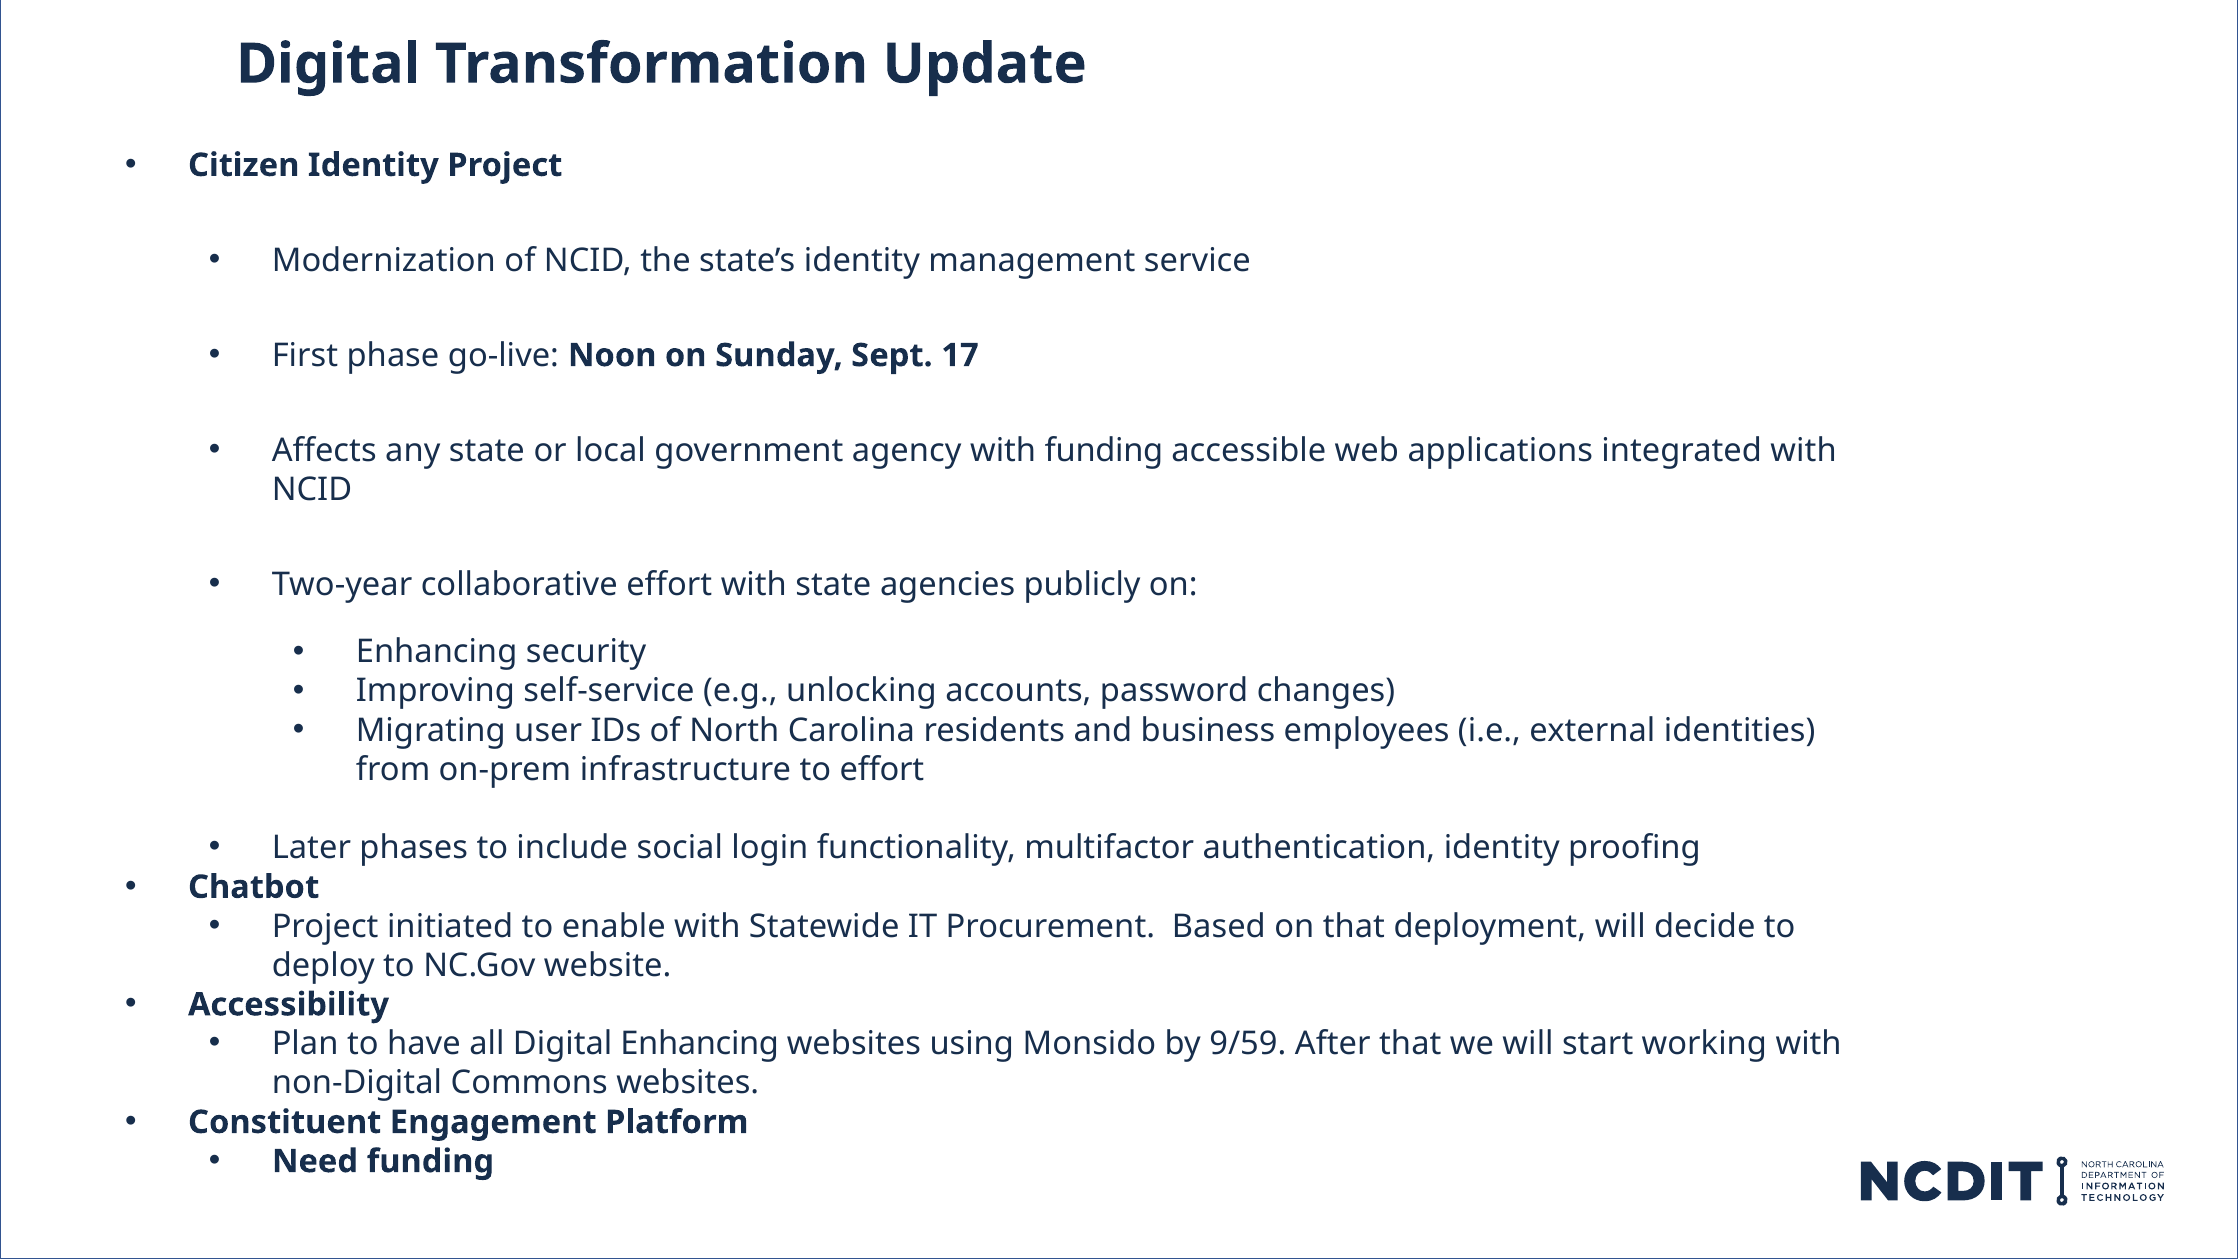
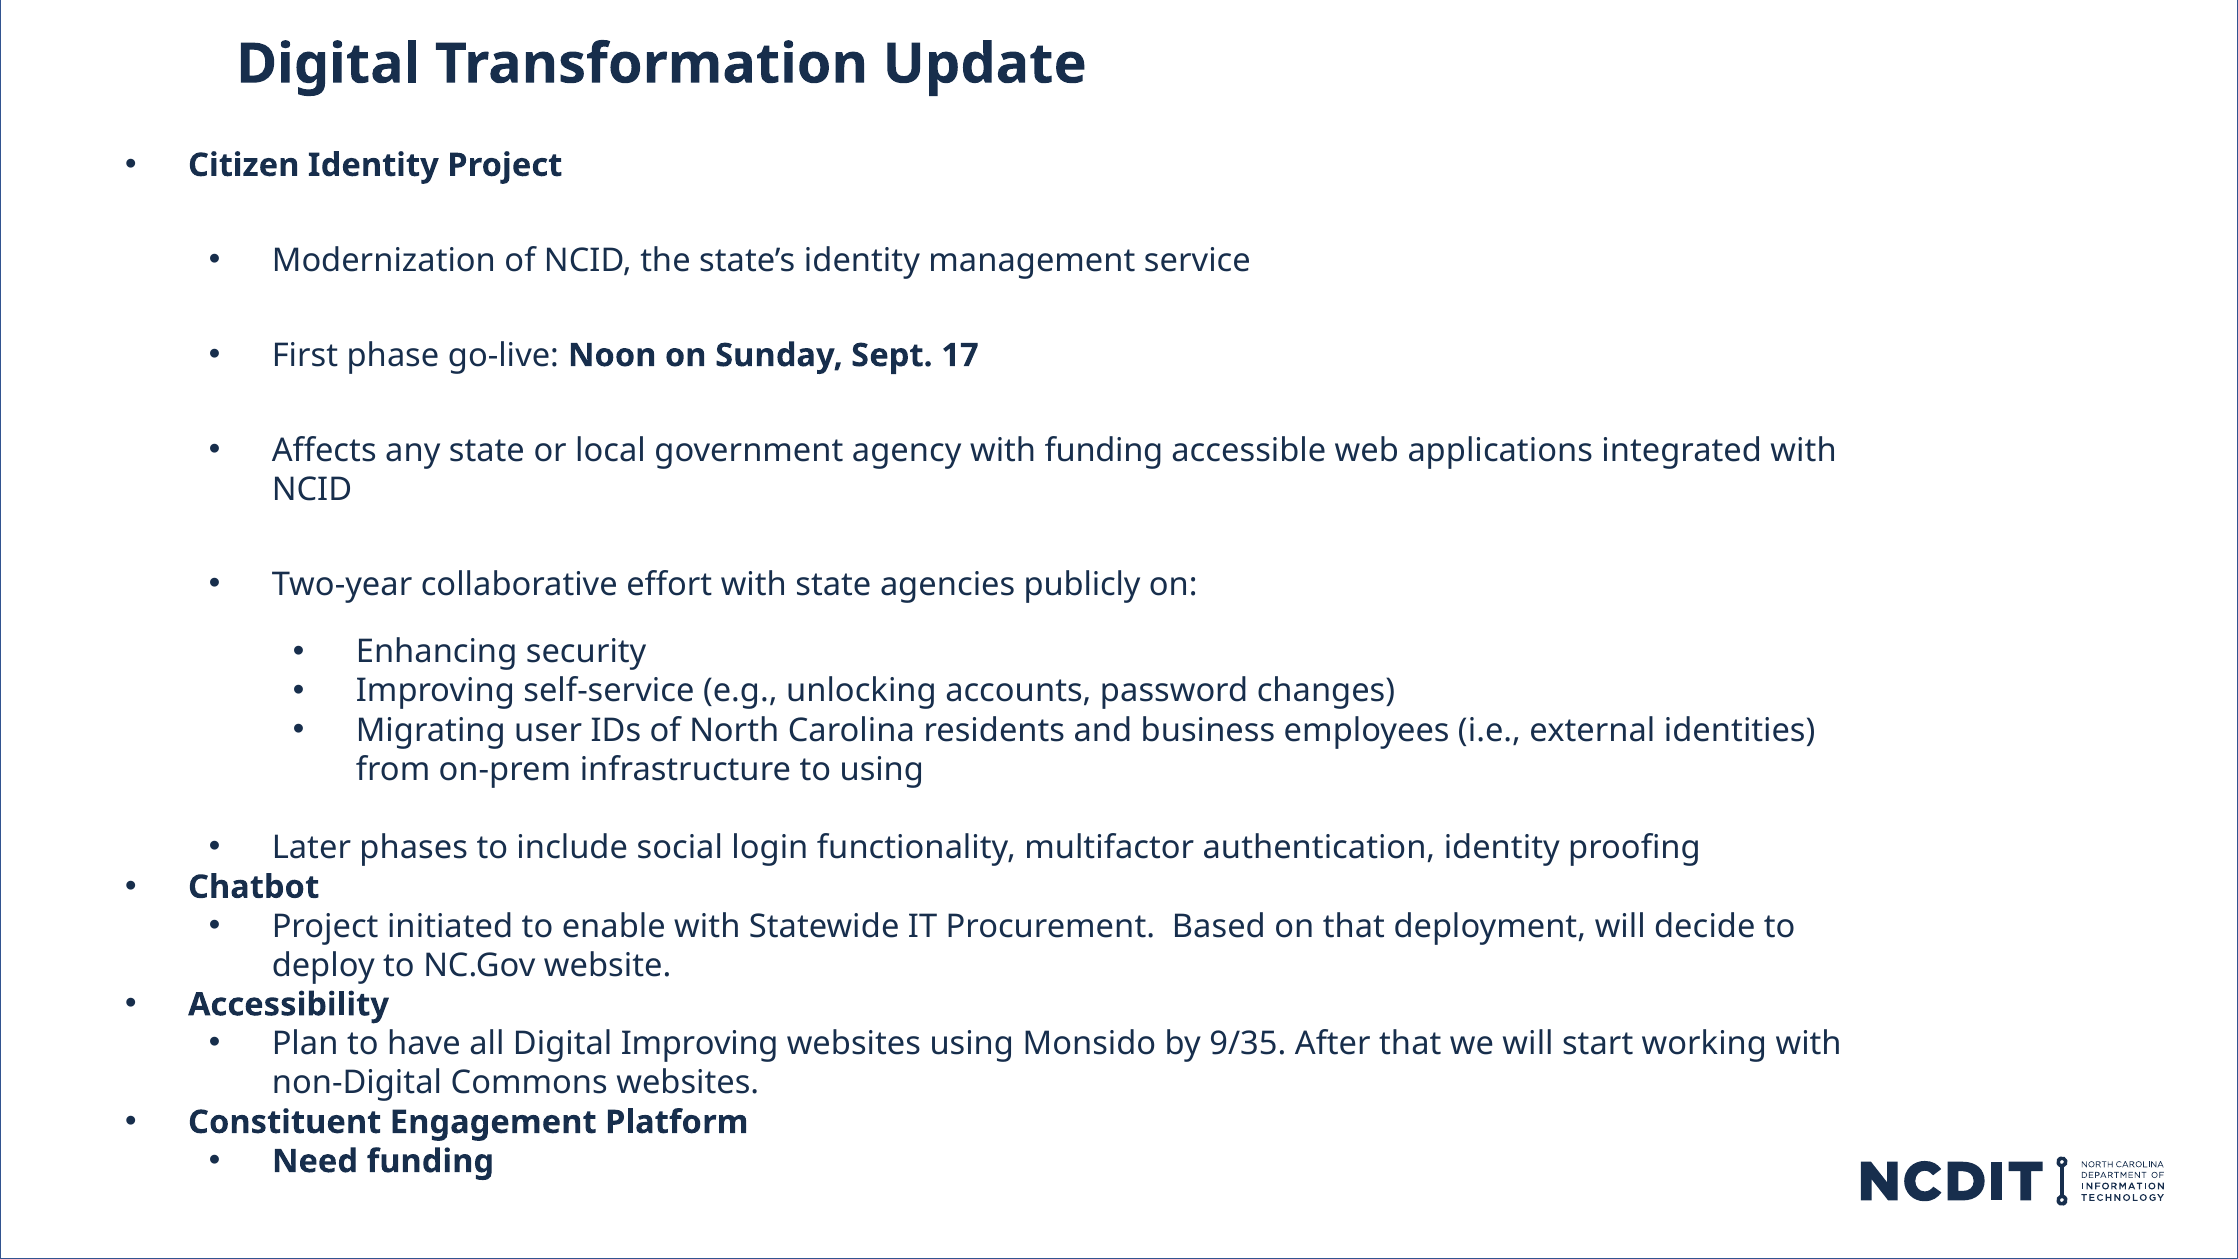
to effort: effort -> using (882, 769)
Digital Enhancing: Enhancing -> Improving (700, 1044)
9/59: 9/59 -> 9/35 (1248, 1044)
